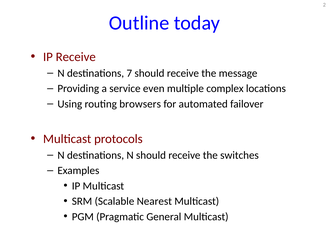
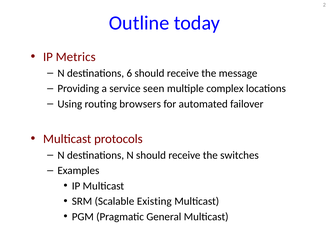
IP Receive: Receive -> Metrics (76, 57)
7: 7 -> 6 (129, 73)
even: even -> seen (154, 88)
Nearest: Nearest -> Existing (154, 201)
